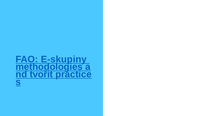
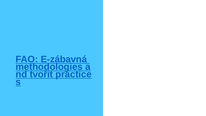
E-skupiny: E-skupiny -> E-zábavná (64, 59)
